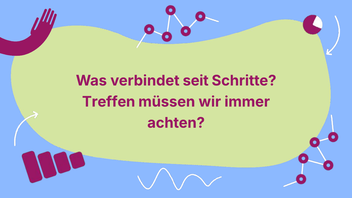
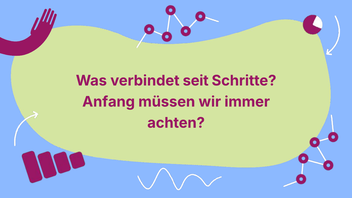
Treffen: Treffen -> Anfang (109, 102)
